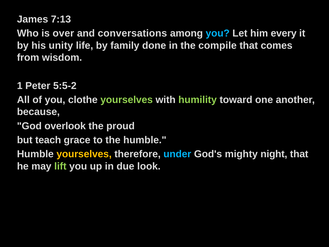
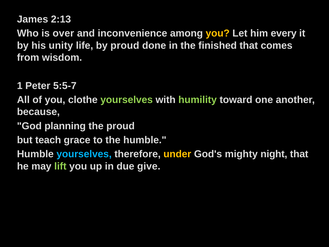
7:13: 7:13 -> 2:13 (61, 19)
conversations: conversations -> inconvenience (132, 33)
you colour: light blue -> yellow (218, 33)
by family: family -> proud (125, 45)
compile: compile -> finished (218, 45)
5:5-2: 5:5-2 -> 5:5-7 (65, 86)
overlook: overlook -> planning (65, 126)
yourselves colour: yellow -> light blue (84, 154)
under colour: light blue -> yellow (177, 154)
look: look -> give (149, 166)
